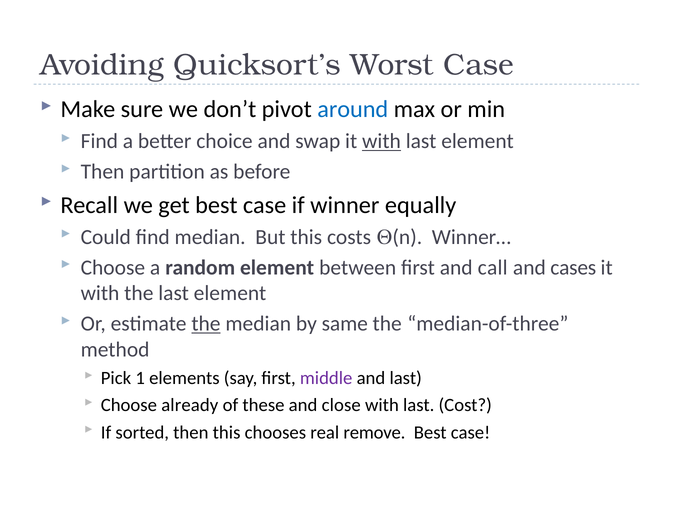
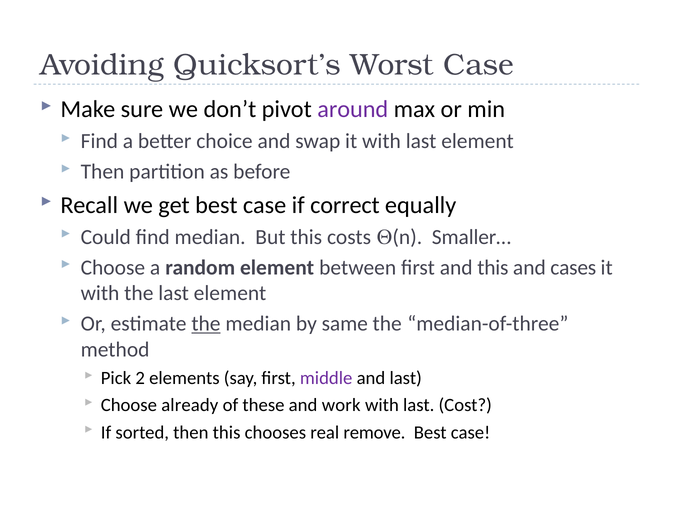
around colour: blue -> purple (353, 109)
with underline: present -> none (382, 141)
winner: winner -> correct (345, 205)
Winner…: Winner… -> Smaller… (471, 237)
and call: call -> this (493, 267)
1: 1 -> 2 (140, 378)
close: close -> work (341, 405)
